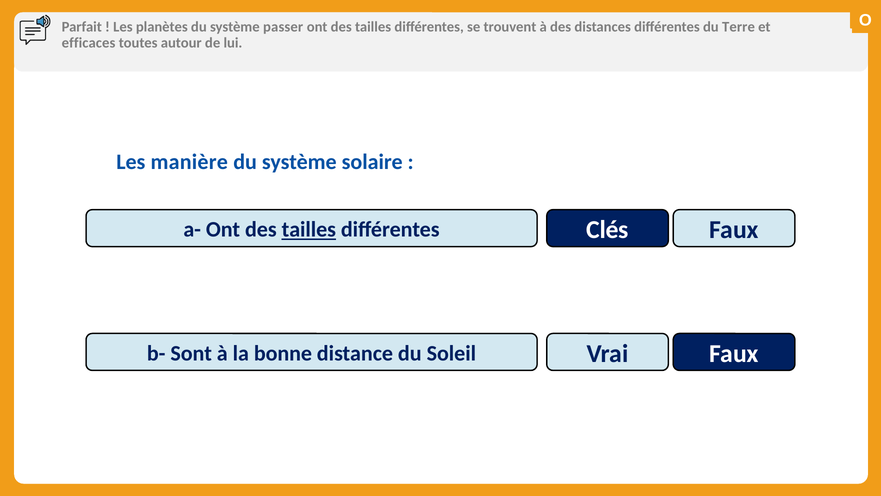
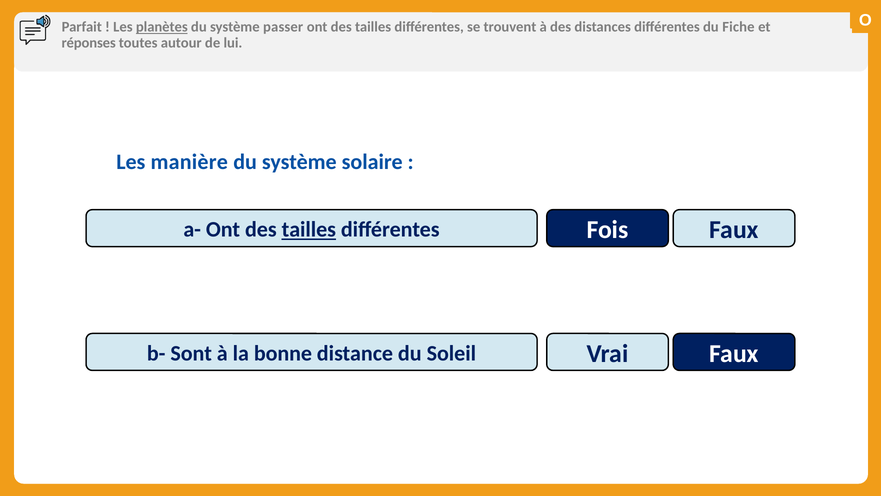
planètes underline: none -> present (162, 27)
Terre: Terre -> Fiche (738, 27)
efficaces: efficaces -> réponses (89, 43)
Clés: Clés -> Fois (607, 230)
